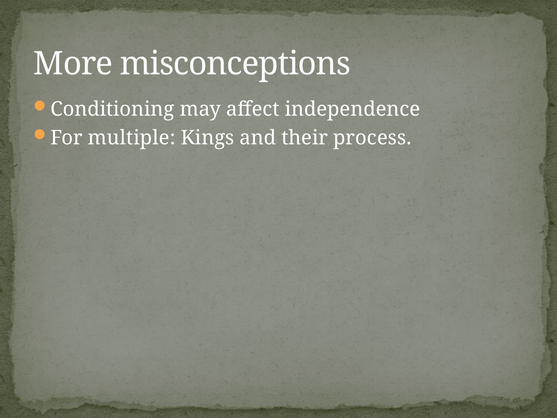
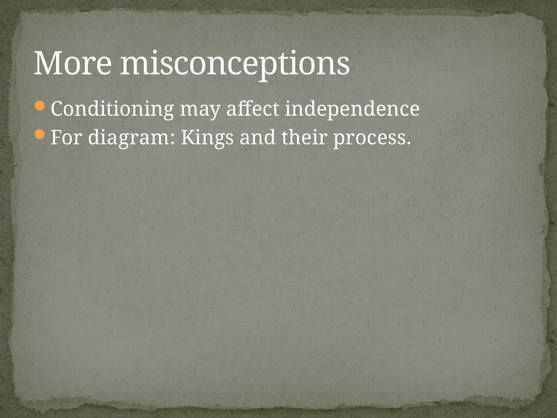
multiple: multiple -> diagram (132, 138)
